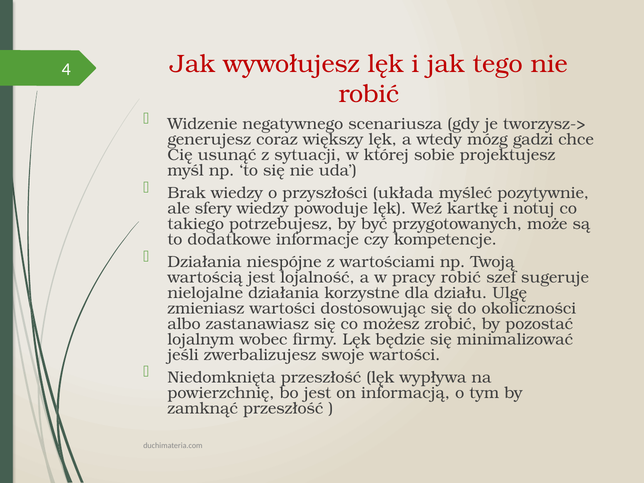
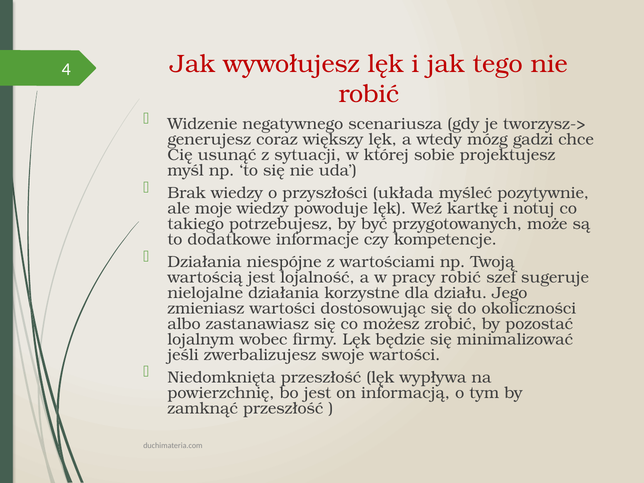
sfery: sfery -> moje (213, 209)
Ulgę: Ulgę -> Jego (510, 293)
